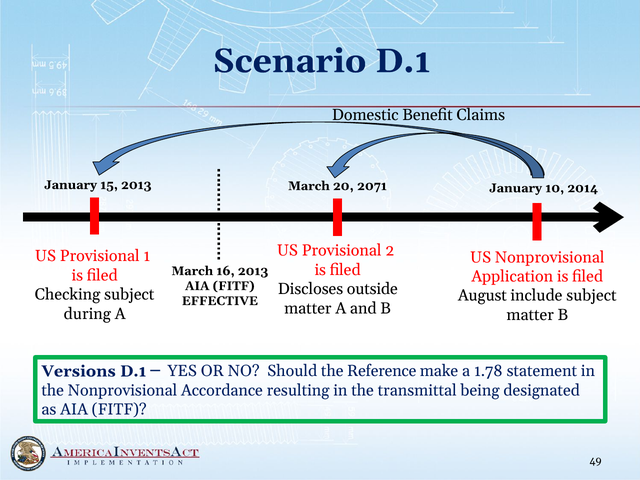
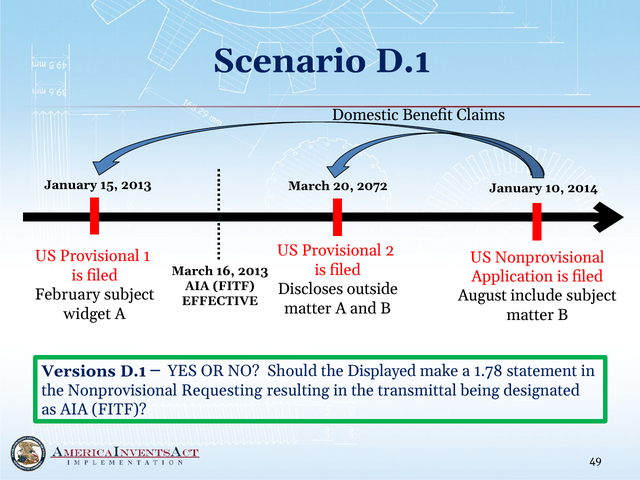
2071: 2071 -> 2072 (372, 186)
Checking: Checking -> February (68, 295)
during: during -> widget (87, 314)
Reference: Reference -> Displayed (382, 371)
Accordance: Accordance -> Requesting (222, 390)
